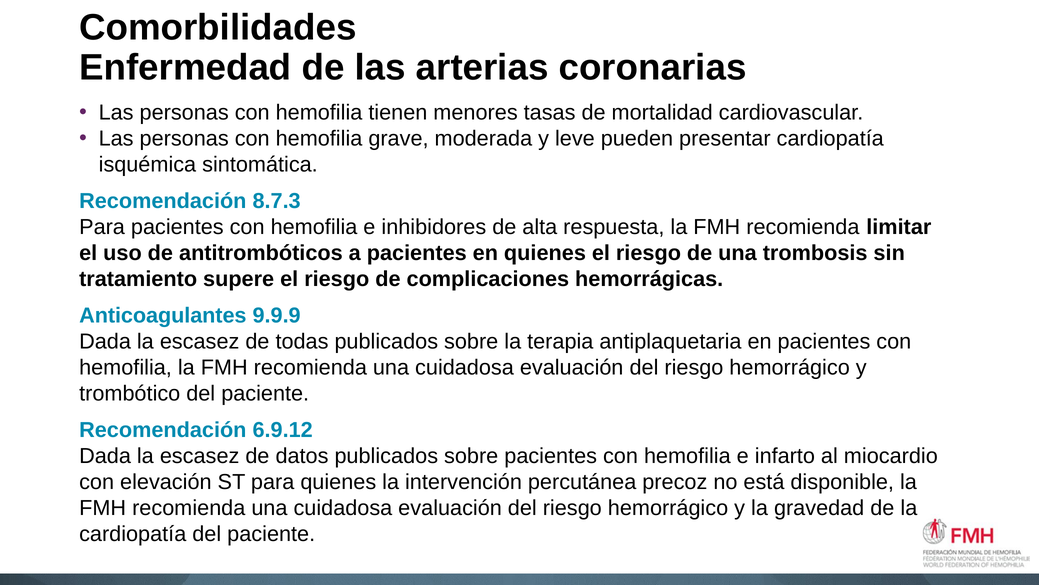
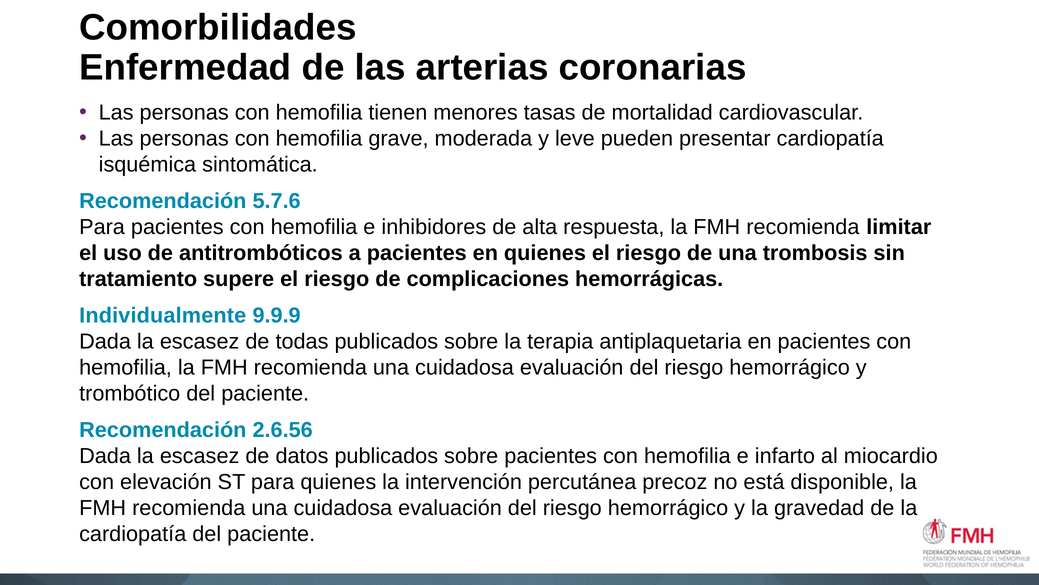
8.7.3: 8.7.3 -> 5.7.6 (277, 201)
Anticoagulantes: Anticoagulantes -> Individualmente (163, 315)
6.9.12: 6.9.12 -> 2.6.56 (283, 430)
